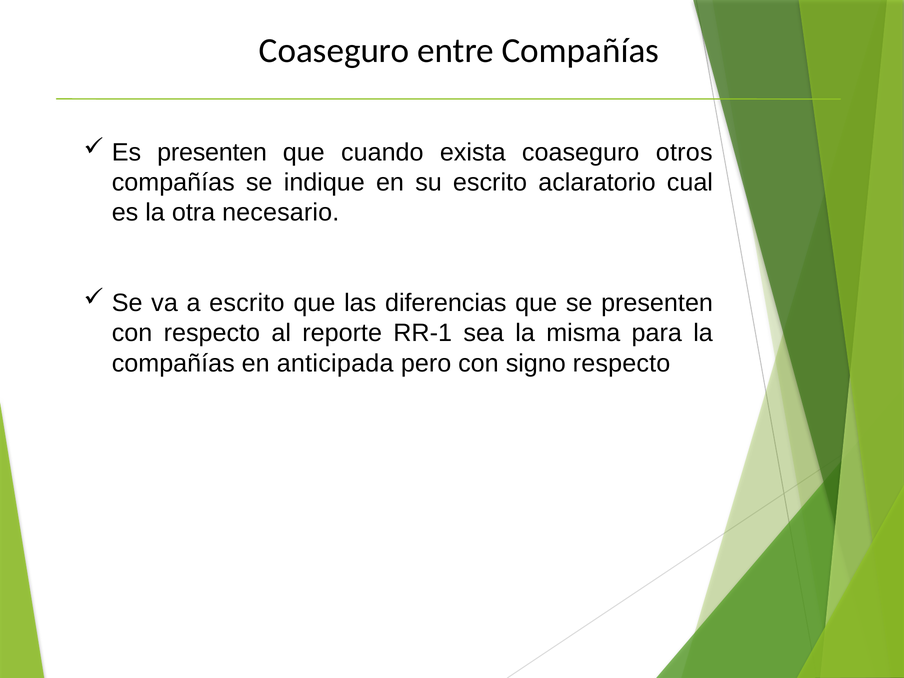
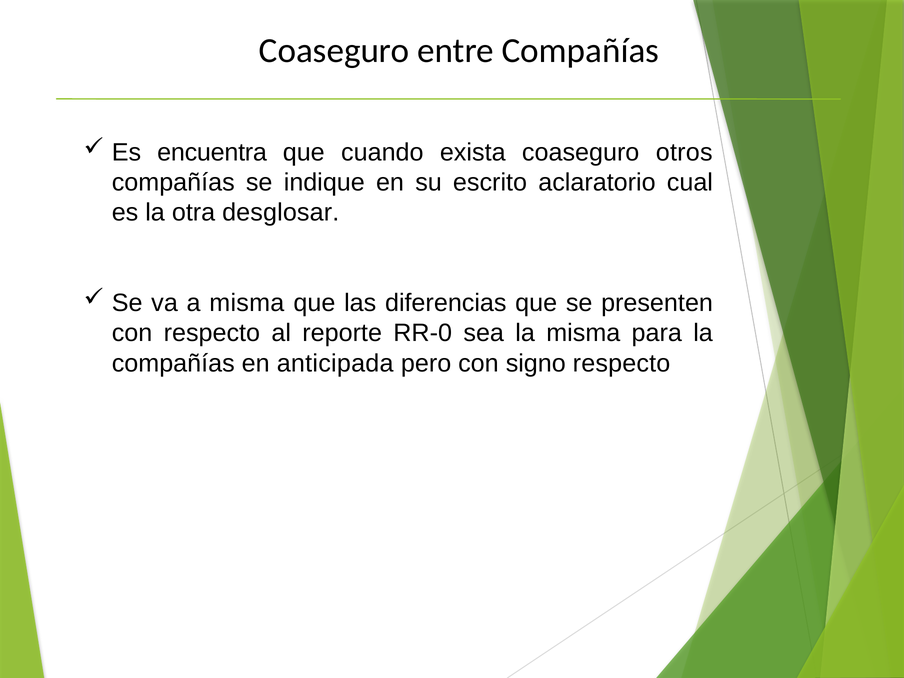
Es presenten: presenten -> encuentra (212, 152)
necesario: necesario -> desglosar (281, 213)
a escrito: escrito -> misma (247, 303)
RR-1: RR-1 -> RR-0 (423, 333)
